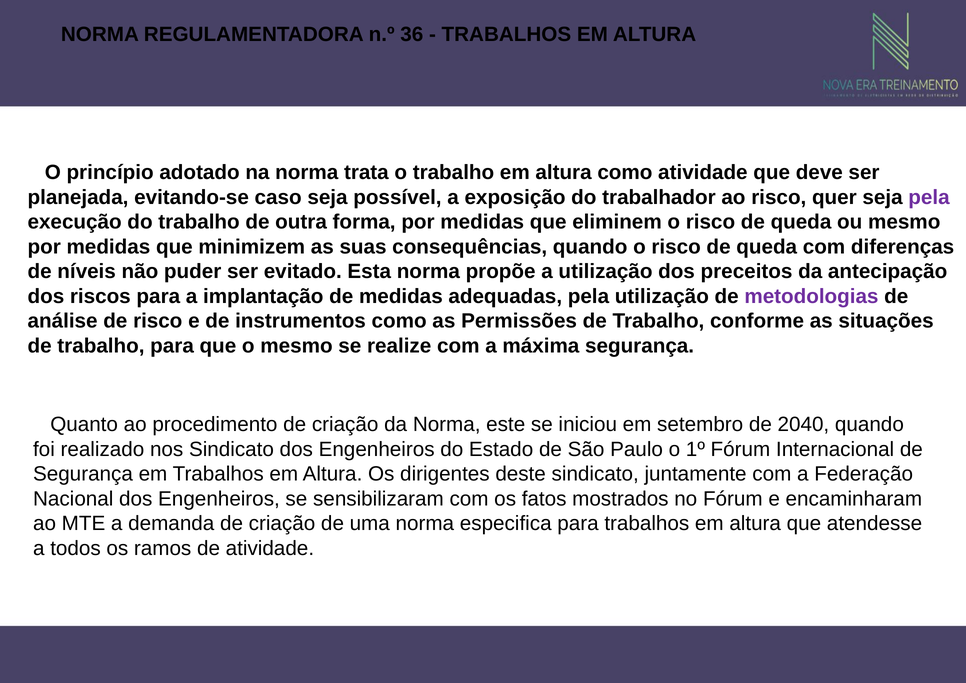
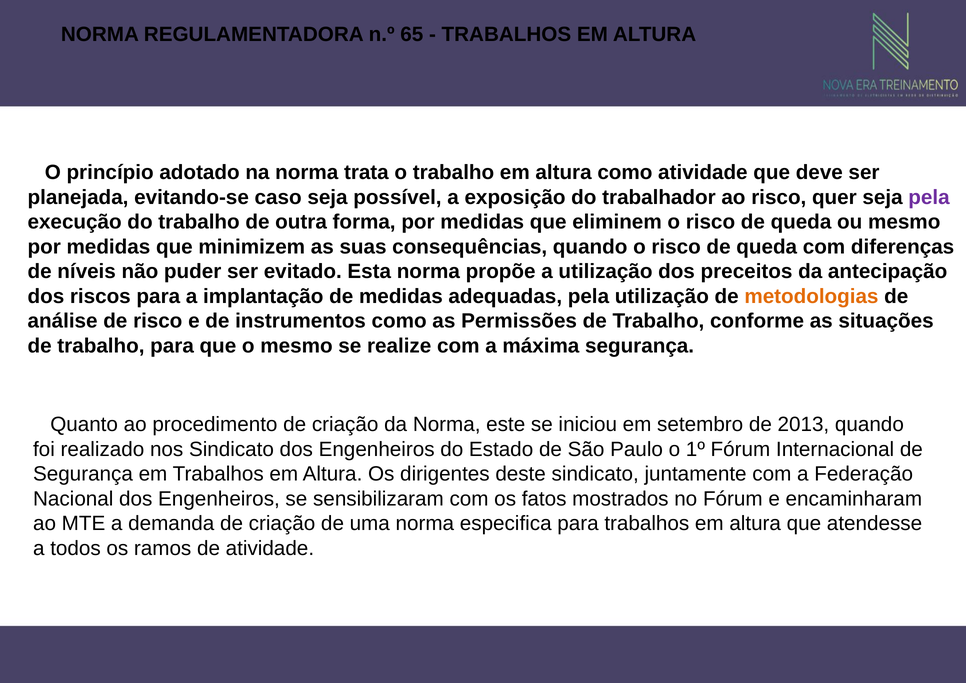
36: 36 -> 65 (412, 34)
metodologias colour: purple -> orange (811, 297)
2040: 2040 -> 2013 (803, 425)
